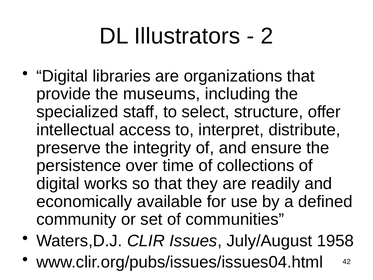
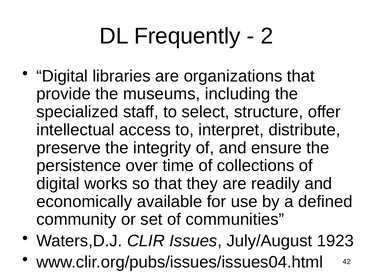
Illustrators: Illustrators -> Frequently (187, 36)
1958: 1958 -> 1923 (335, 241)
